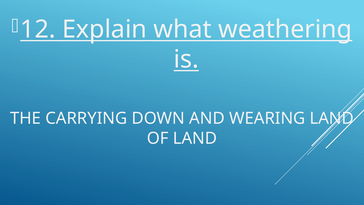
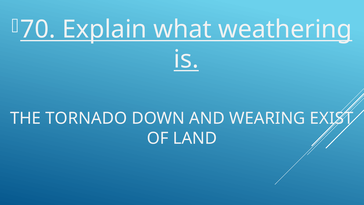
12: 12 -> 70 (38, 29)
CARRYING: CARRYING -> TORNADO (86, 118)
WEARING LAND: LAND -> EXIST (332, 118)
